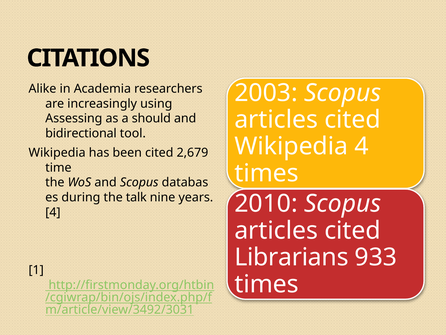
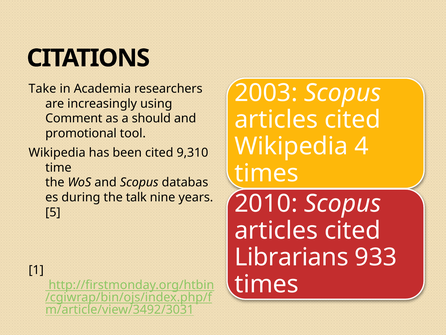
Alike: Alike -> Take (42, 89)
Assessing: Assessing -> Comment (74, 118)
bidirectional: bidirectional -> promotional (81, 133)
2,679: 2,679 -> 9,310 (192, 152)
4: 4 -> 5 (53, 212)
